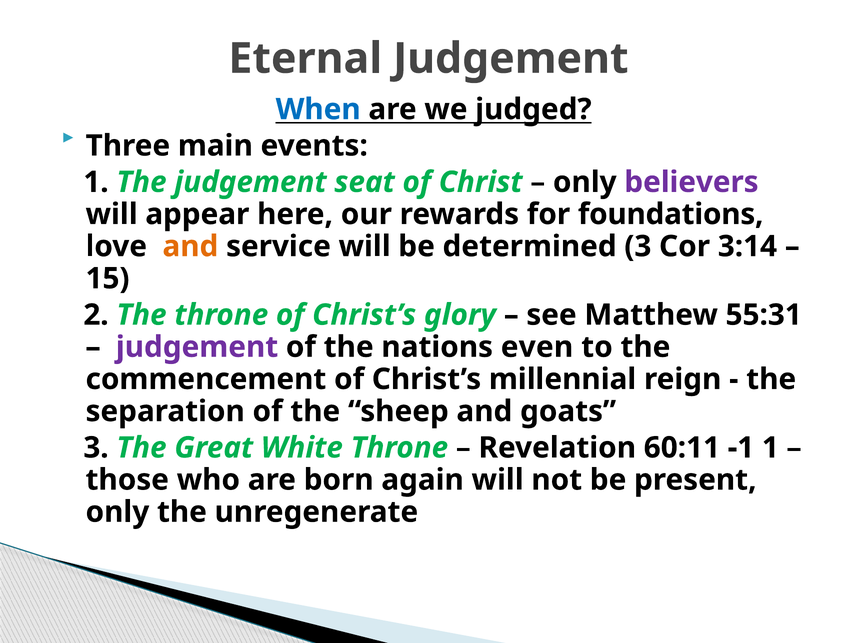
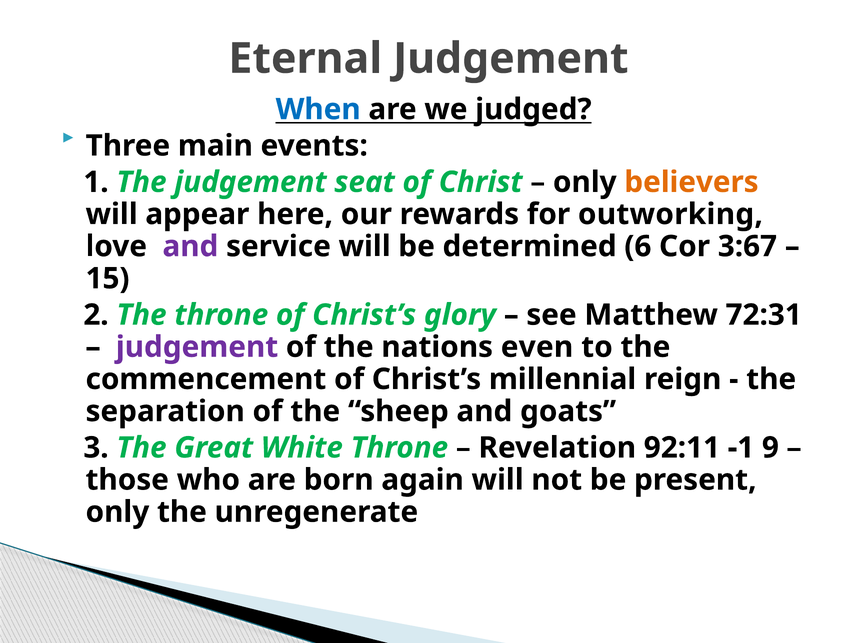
believers colour: purple -> orange (691, 182)
foundations: foundations -> outworking (670, 214)
and colour: orange -> purple (190, 246)
determined 3: 3 -> 6 (638, 246)
3:14: 3:14 -> 3:67 (747, 246)
55:31: 55:31 -> 72:31 (764, 315)
60:11: 60:11 -> 92:11 (682, 448)
-1 1: 1 -> 9 (770, 448)
